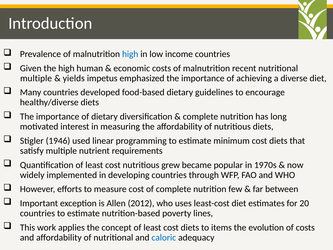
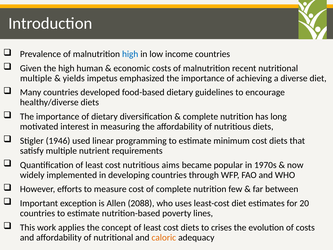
grew: grew -> aims (171, 165)
2012: 2012 -> 2088 (141, 203)
items: items -> crises (221, 227)
caloric colour: blue -> orange (164, 237)
